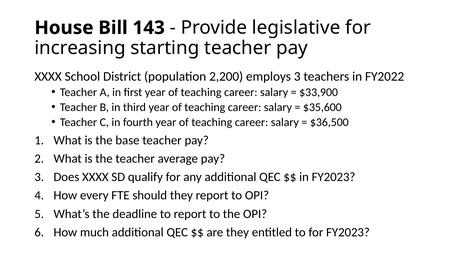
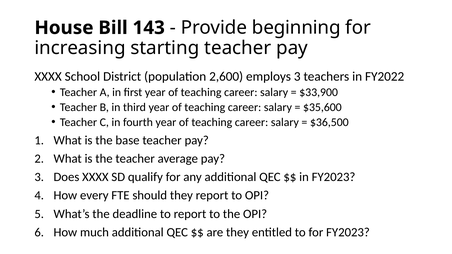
legislative: legislative -> beginning (296, 28)
2,200: 2,200 -> 2,600 (226, 76)
